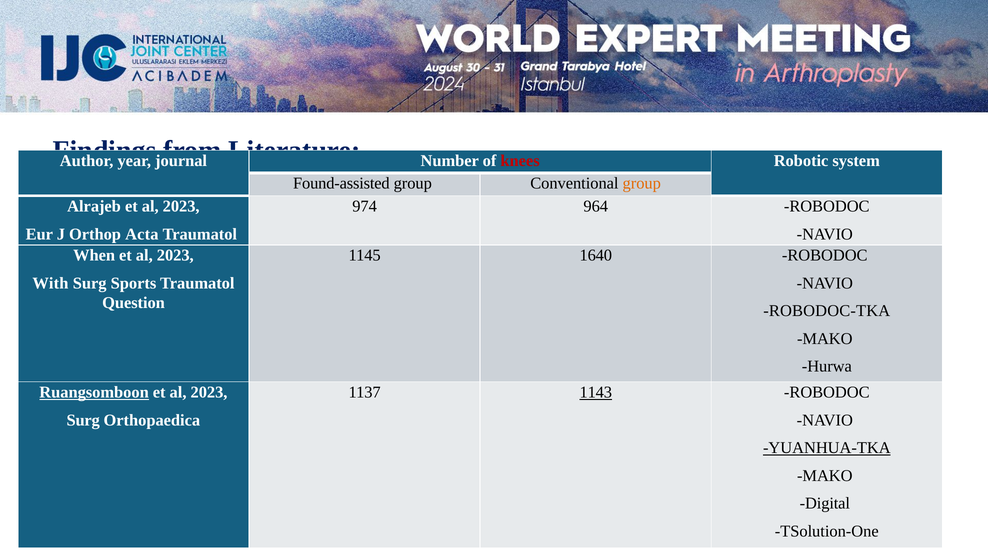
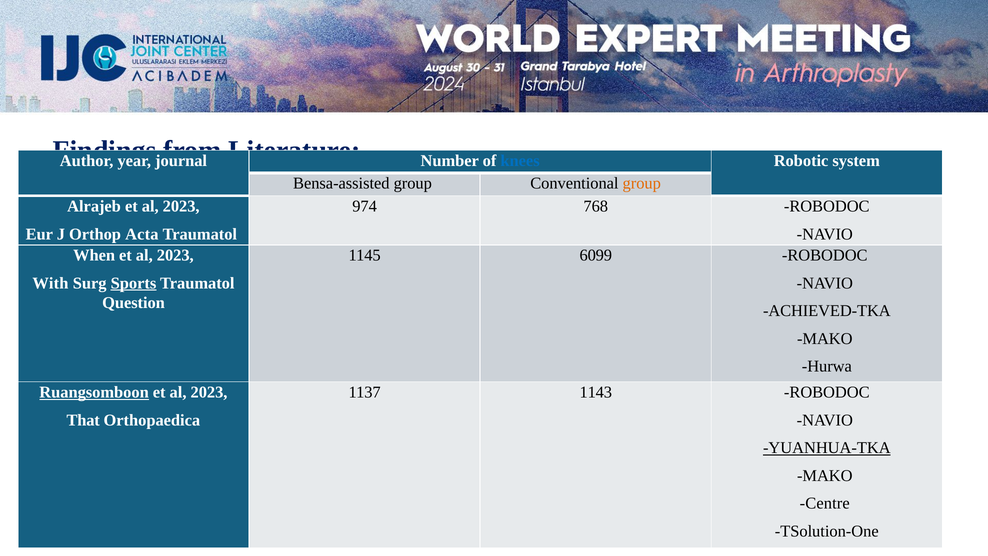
knees colour: red -> blue (520, 161)
Found-assisted: Found-assisted -> Bensa-assisted (341, 183)
964: 964 -> 768 (596, 206)
1640: 1640 -> 6099 (596, 255)
Sports underline: none -> present (133, 283)
ROBODOC-TKA: ROBODOC-TKA -> ACHIEVED-TKA (827, 311)
1143 underline: present -> none (596, 392)
Surg: Surg -> That (83, 420)
Digital: Digital -> Centre (825, 503)
